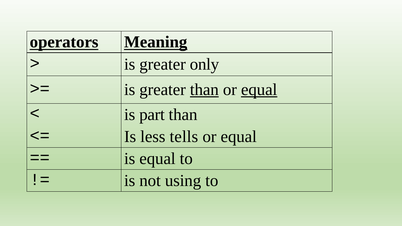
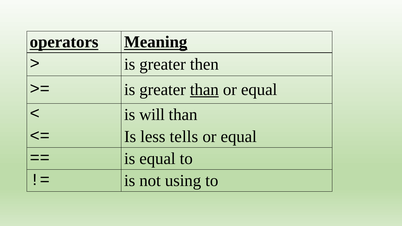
only: only -> then (204, 64)
equal underline: present -> none (259, 90)
part: part -> will (152, 115)
